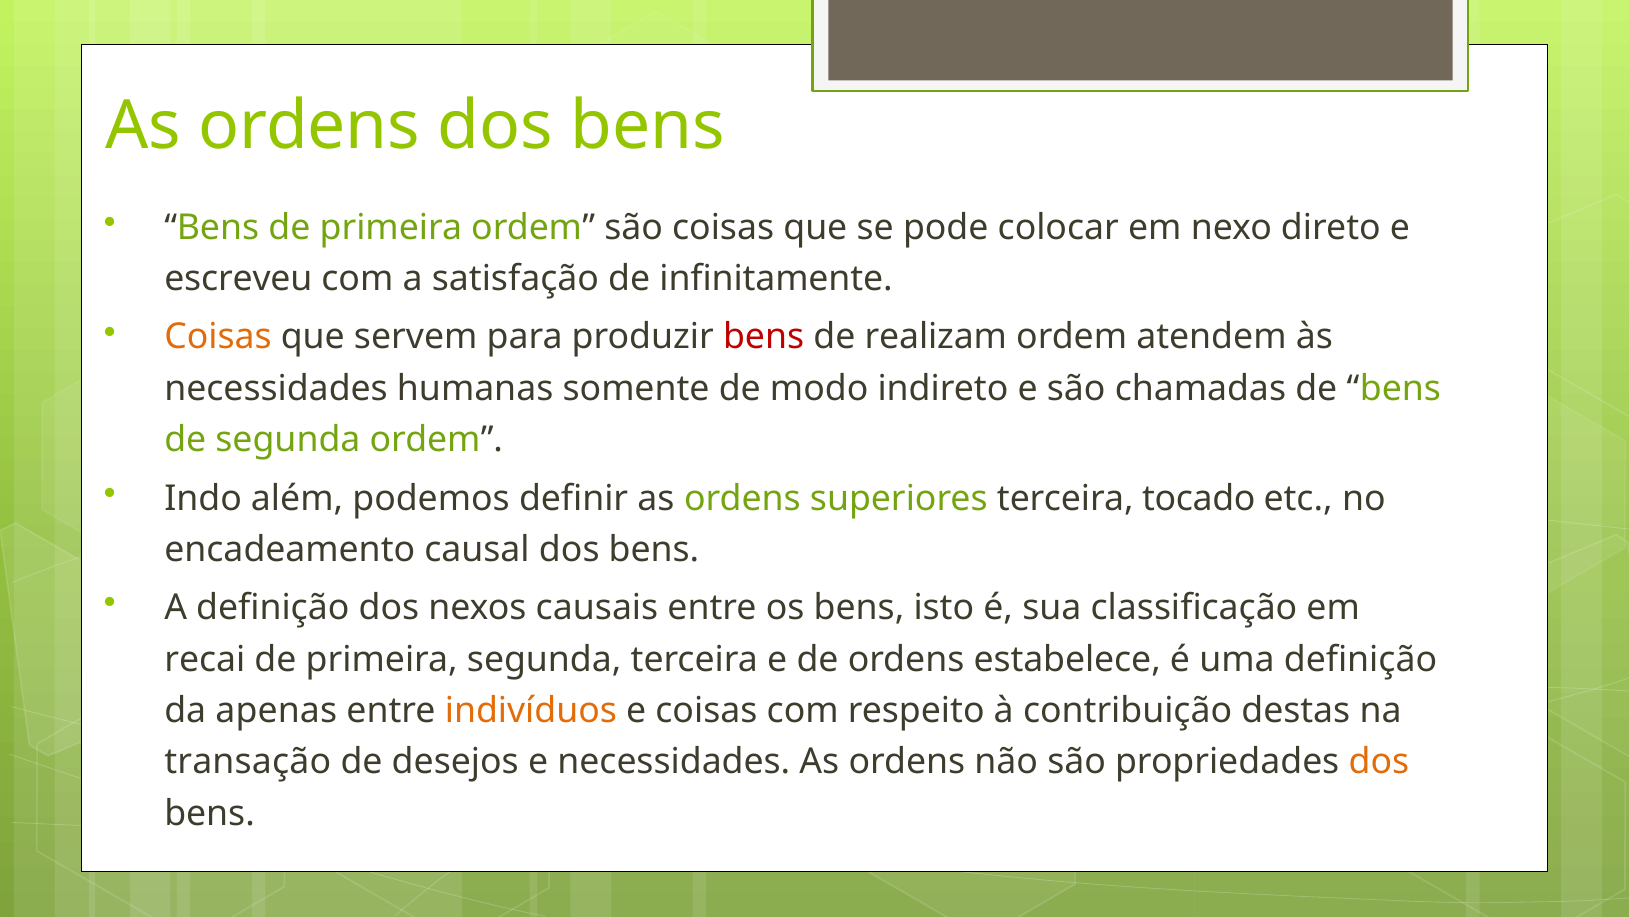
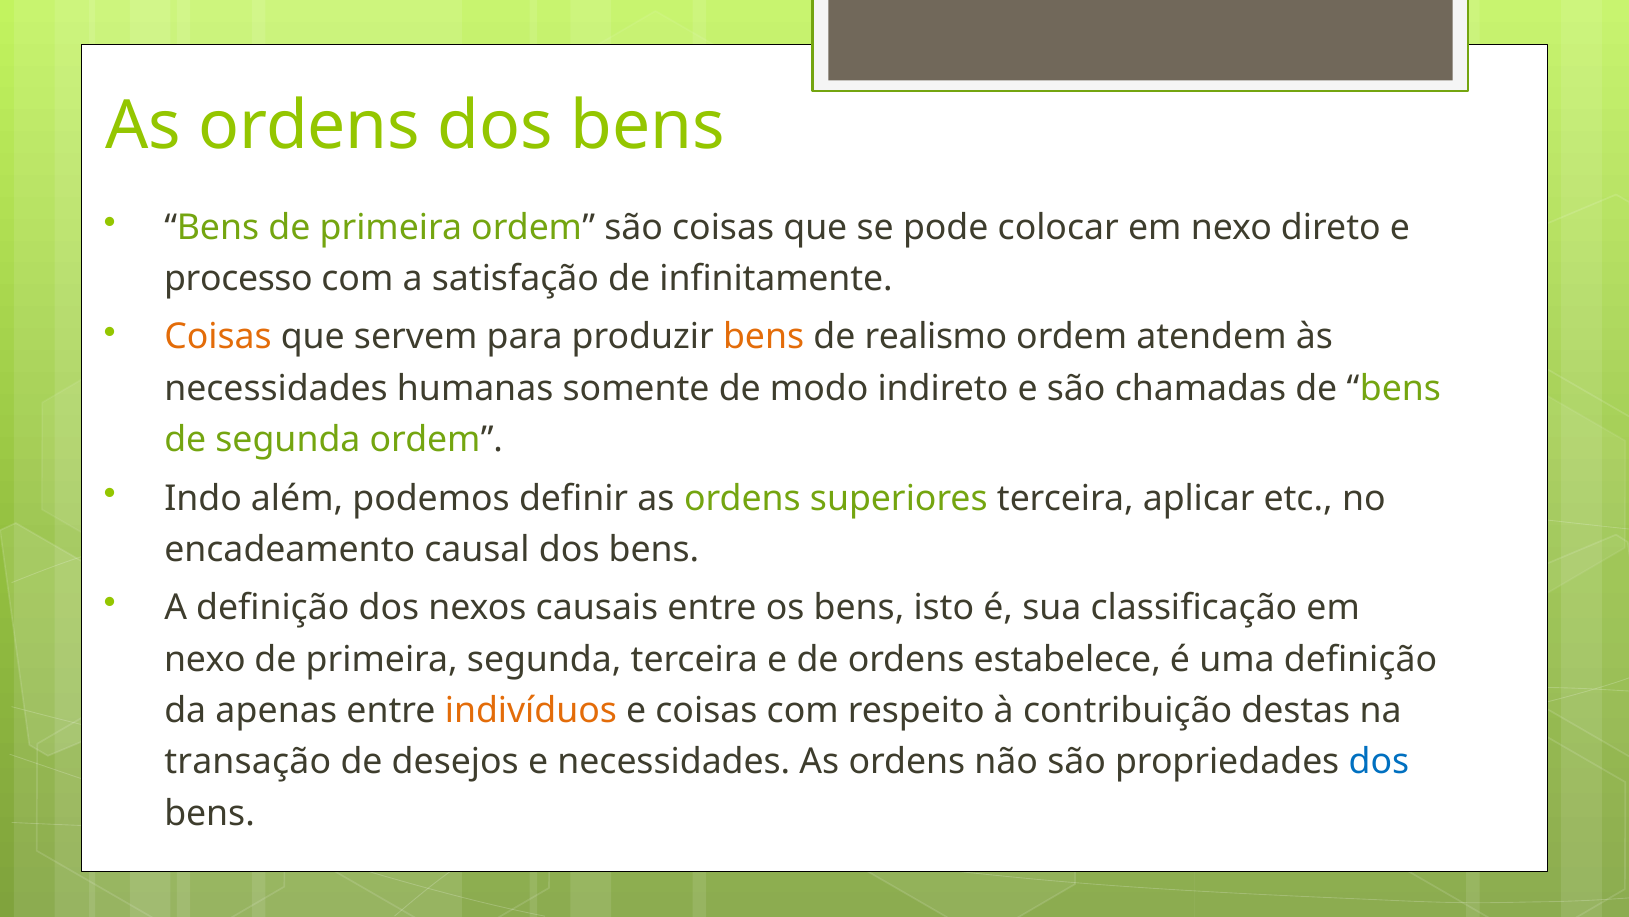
escreveu: escreveu -> processo (238, 279)
bens colour: red -> orange (764, 337)
realizam: realizam -> realismo (936, 337)
tocado: tocado -> aplicar (1199, 498)
recai: recai -> nexo (205, 659)
dos colour: orange -> blue (1379, 761)
